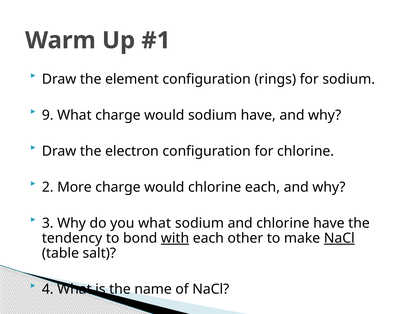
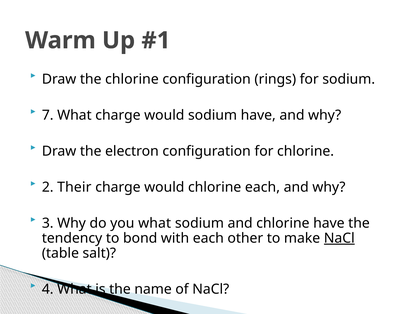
the element: element -> chlorine (132, 79)
9: 9 -> 7 (48, 115)
More: More -> Their (74, 187)
with underline: present -> none (175, 238)
